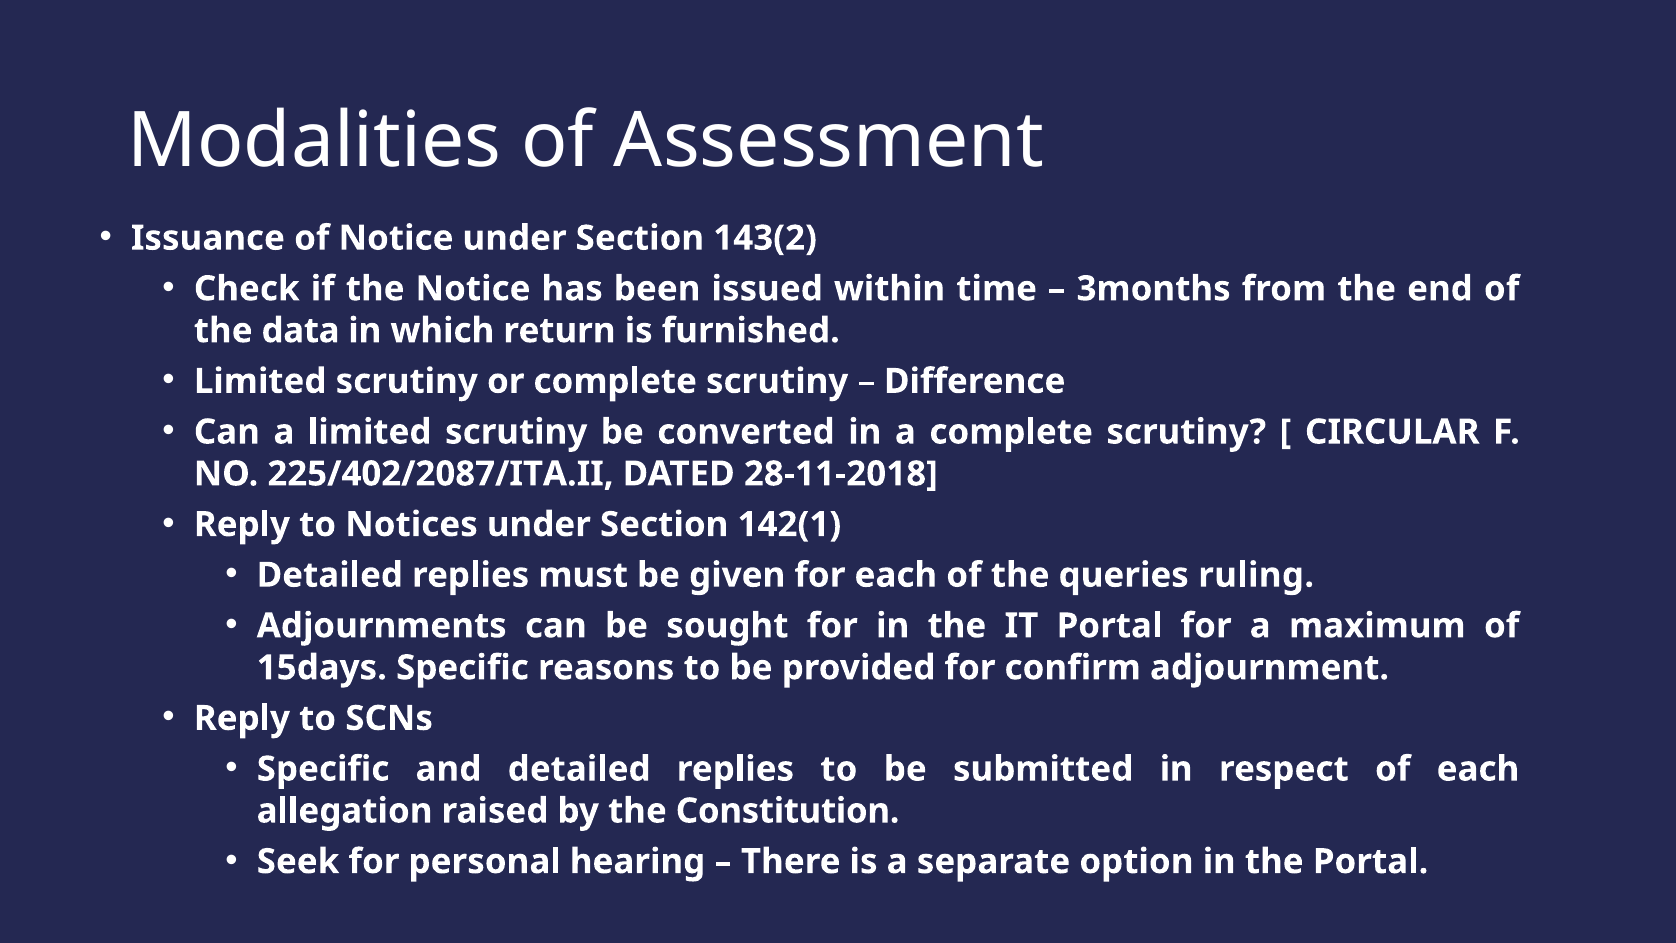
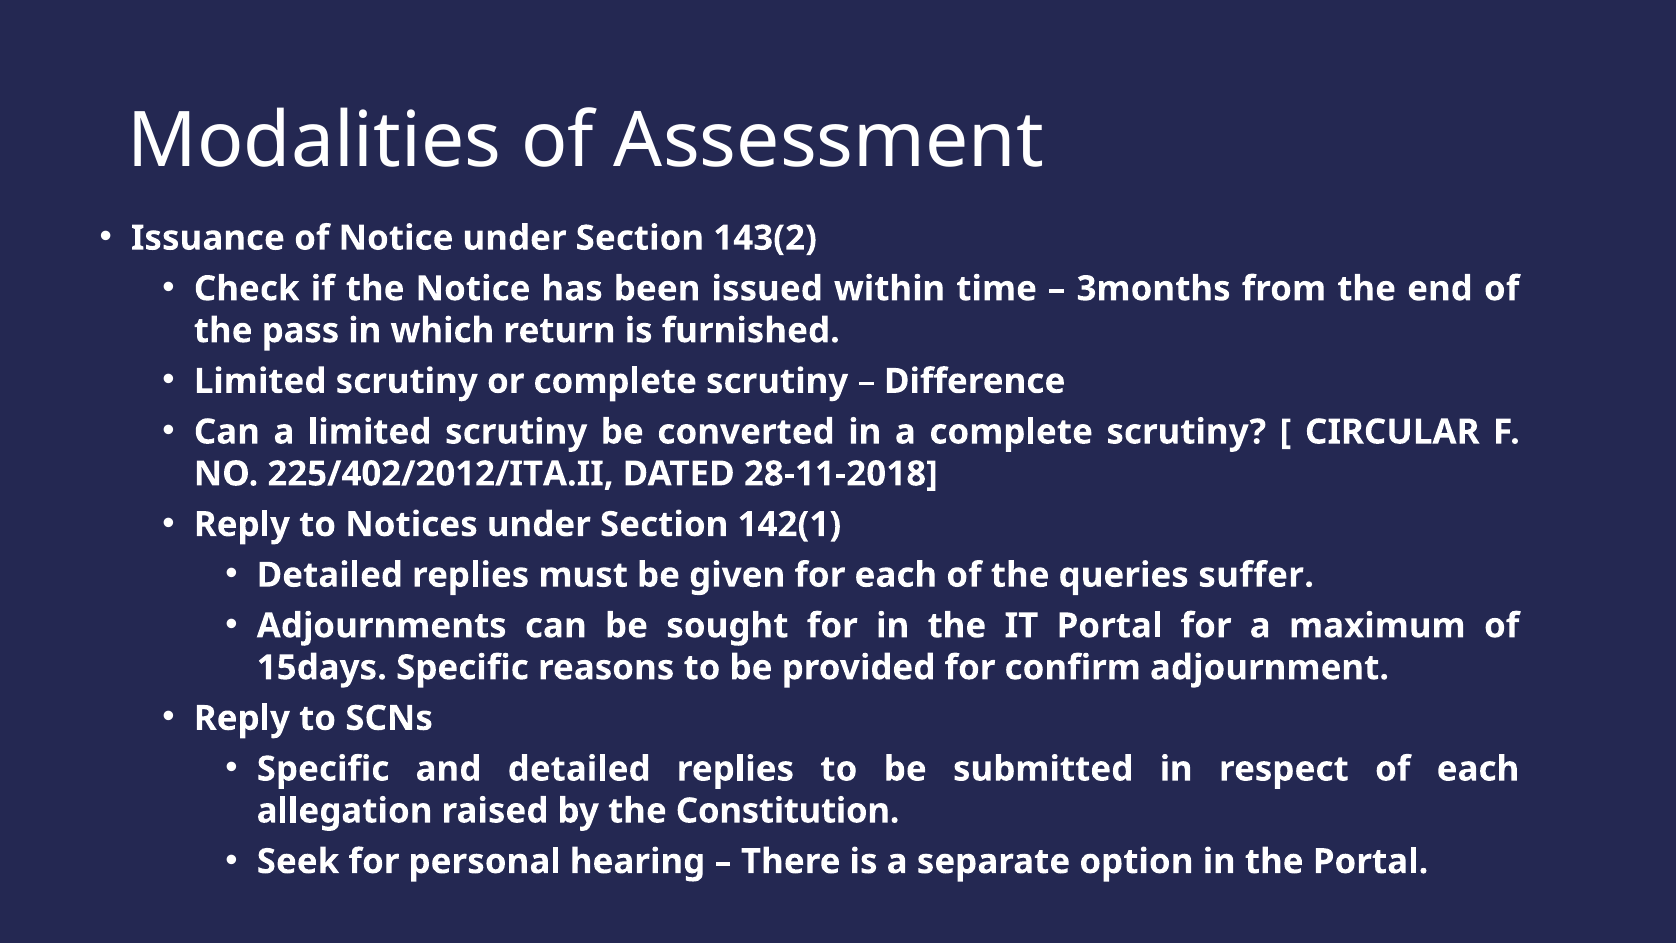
data: data -> pass (300, 331)
225/402/2087/ITA.II: 225/402/2087/ITA.II -> 225/402/2012/ITA.II (440, 474)
ruling: ruling -> suffer (1256, 575)
